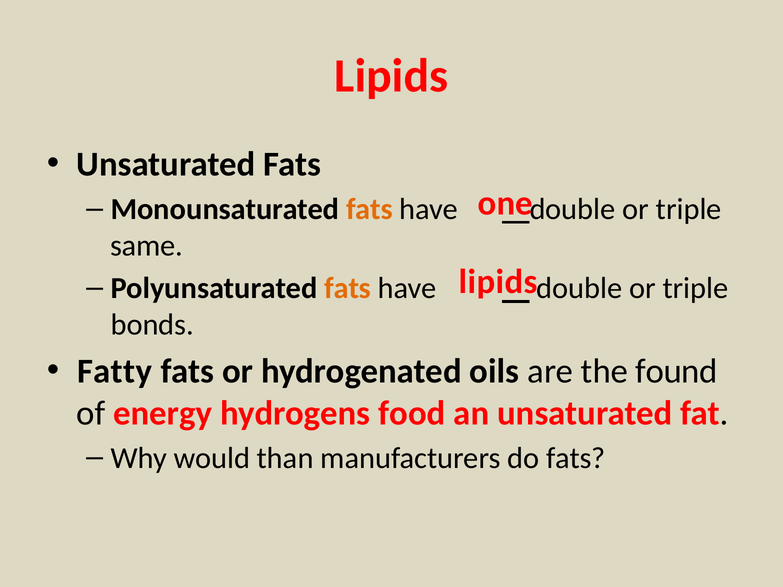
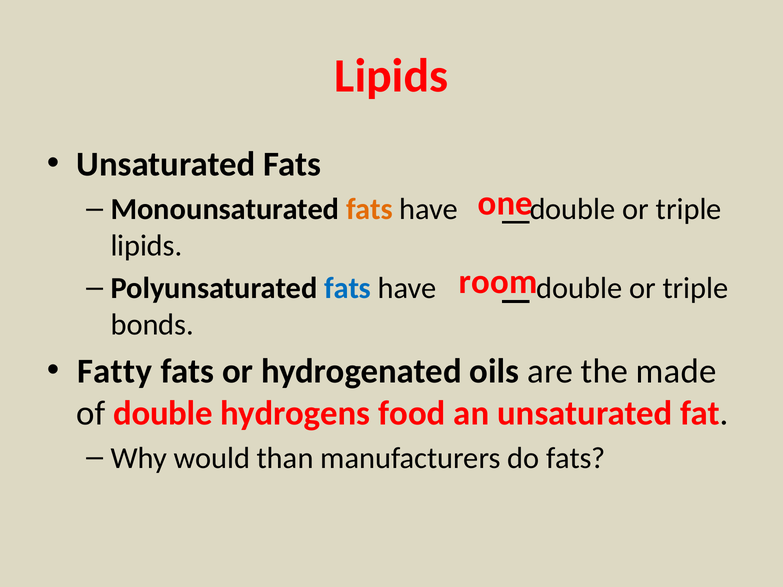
same: same -> lipids (146, 246)
lipids: lipids -> room (498, 282)
fats colour: orange -> blue (348, 288)
found: found -> made (676, 371)
of energy: energy -> double (163, 413)
